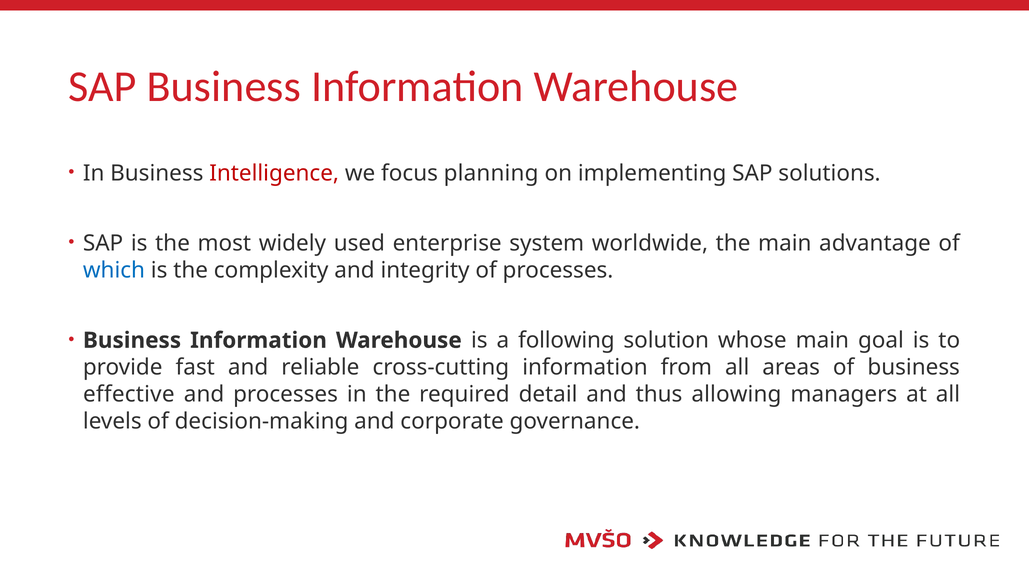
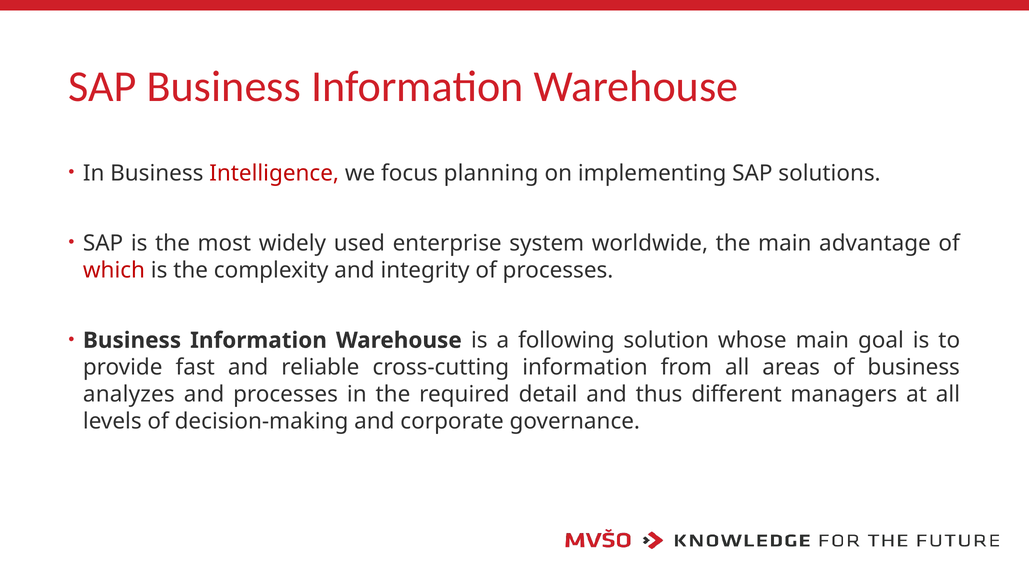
which colour: blue -> red (114, 270)
effective: effective -> analyzes (129, 394)
allowing: allowing -> different (737, 394)
